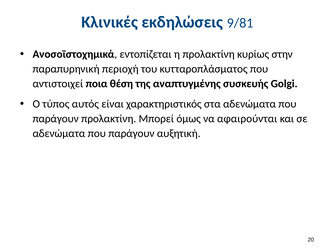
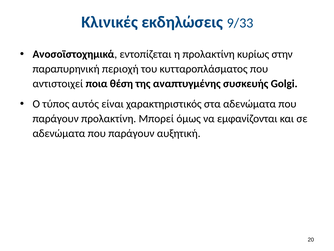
9/81: 9/81 -> 9/33 (240, 23)
αφαιρούνται: αφαιρούνται -> εμφανίζονται (247, 118)
